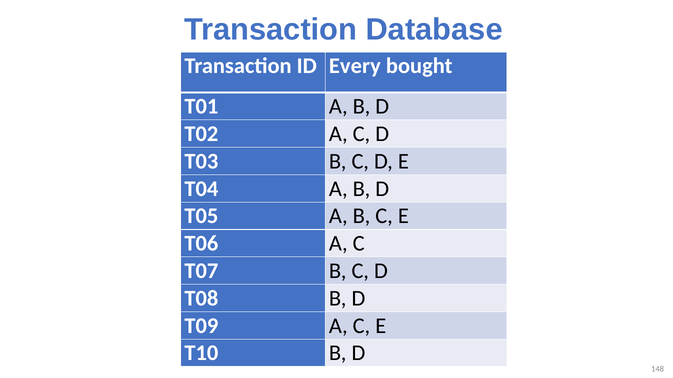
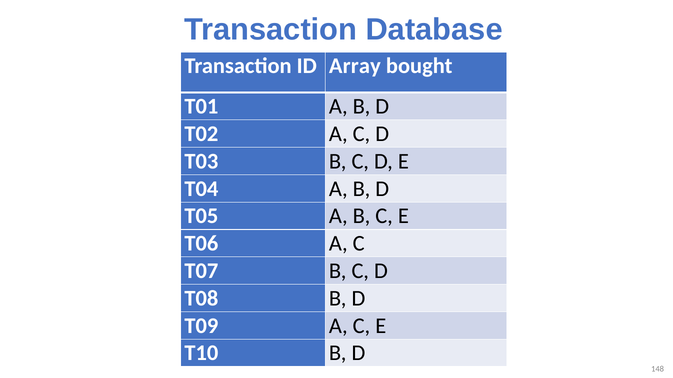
Every: Every -> Array (355, 66)
